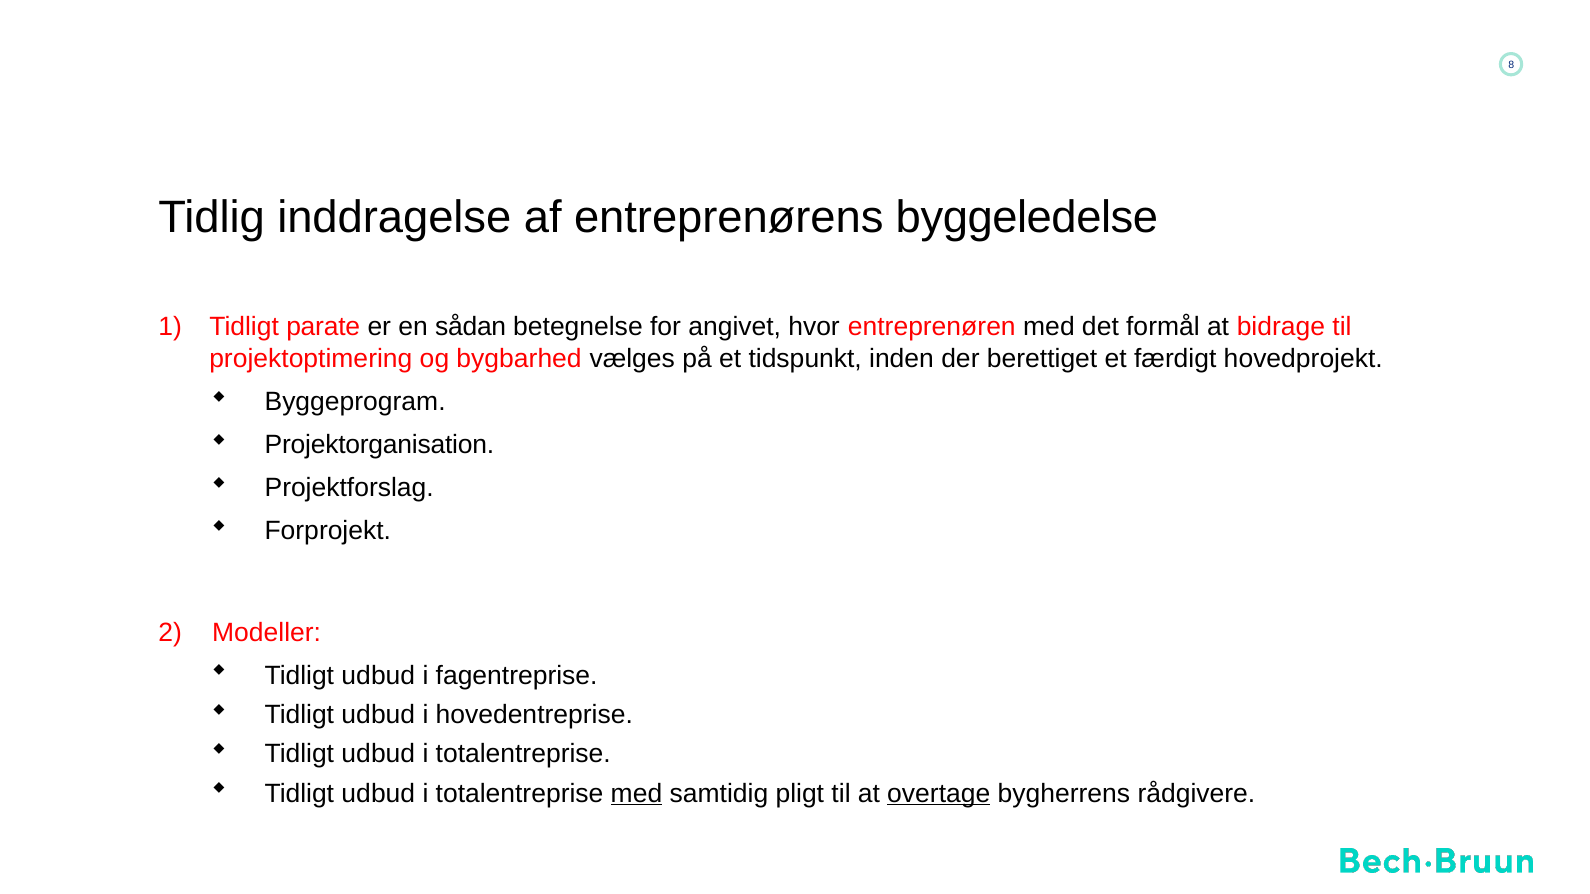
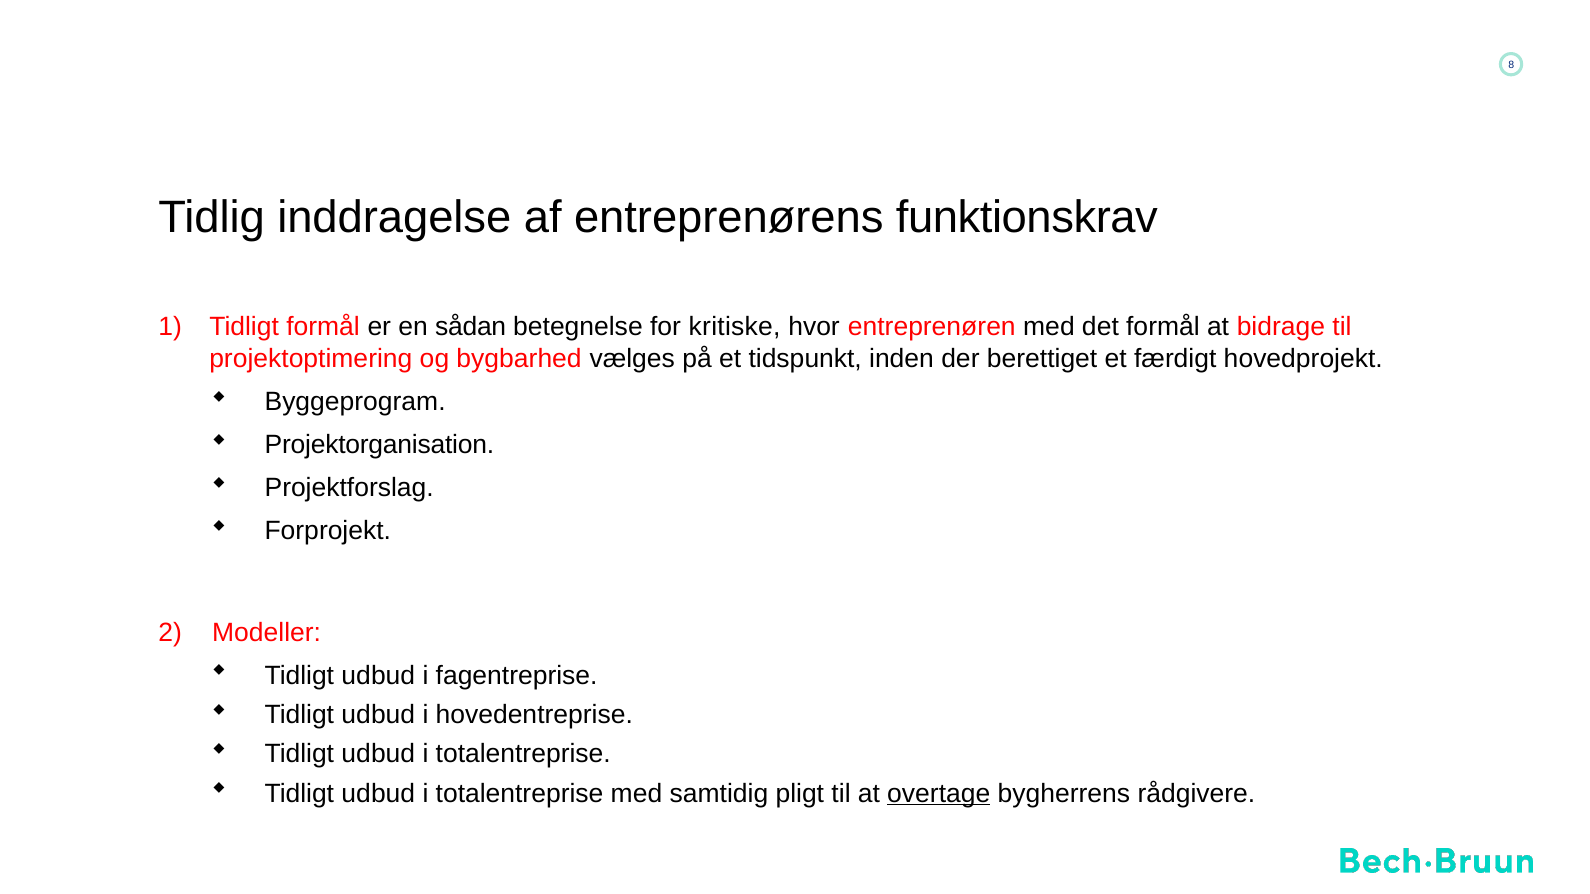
byggeledelse: byggeledelse -> funktionskrav (1027, 218)
Tidligt parate: parate -> formål (323, 327)
angivet: angivet -> kritiske (735, 327)
med underline: present -> none (636, 794)
